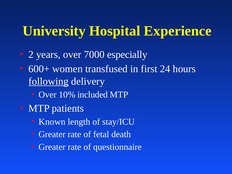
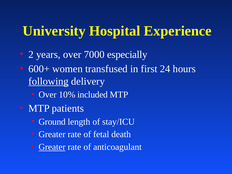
Known: Known -> Ground (52, 122)
Greater underline: none -> present (52, 147)
questionnaire: questionnaire -> anticoagulant (118, 147)
